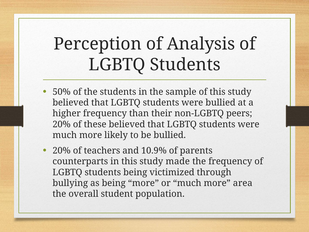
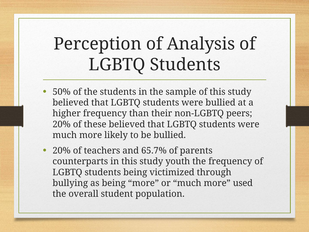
10.9%: 10.9% -> 65.7% (154, 150)
made: made -> youth (178, 161)
area: area -> used (243, 183)
